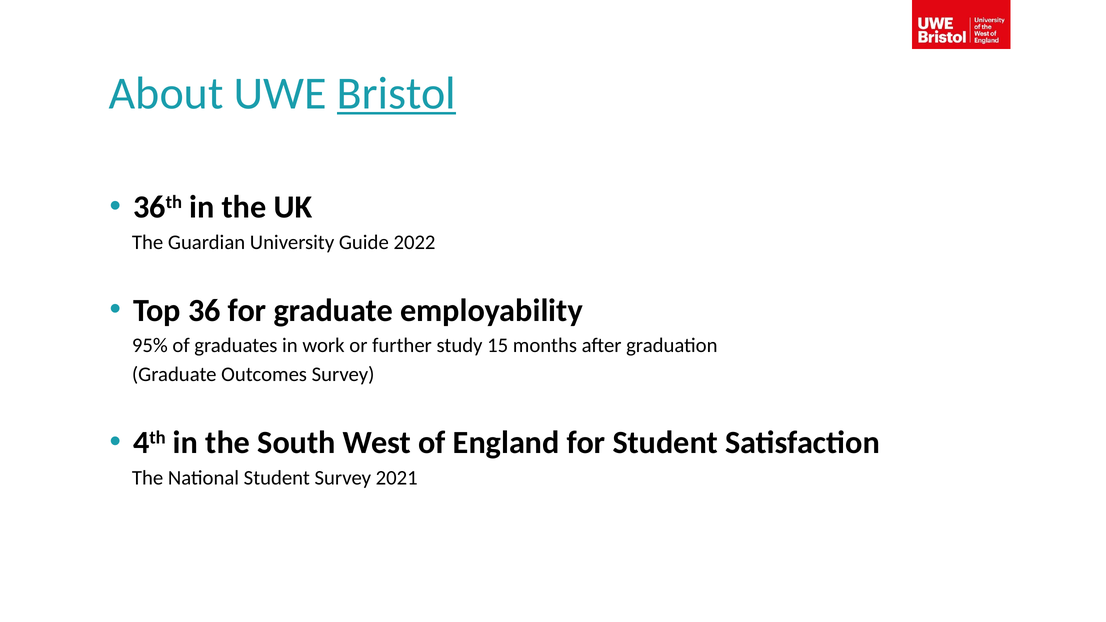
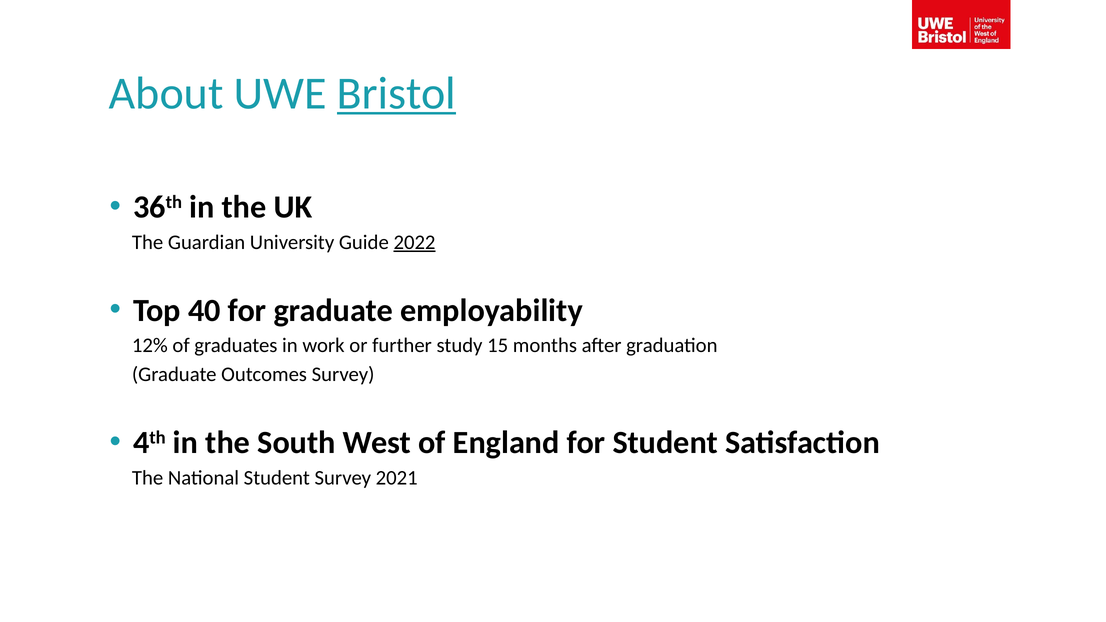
2022 underline: none -> present (415, 242)
36: 36 -> 40 (204, 311)
95%: 95% -> 12% (150, 346)
